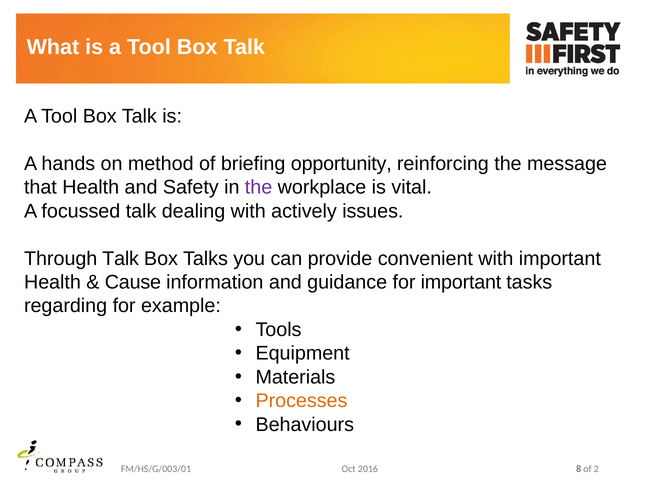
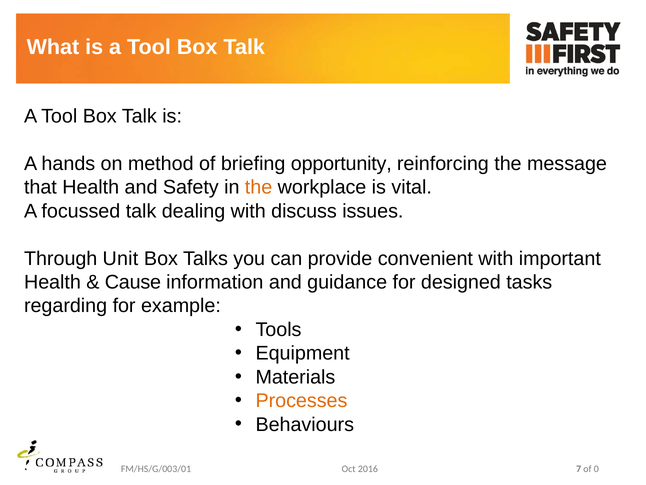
the colour: purple -> orange (259, 187)
actively: actively -> discuss (304, 211)
Through Talk: Talk -> Unit (120, 258)
for important: important -> designed (461, 282)
8: 8 -> 7 (579, 469)
2: 2 -> 0 (596, 469)
